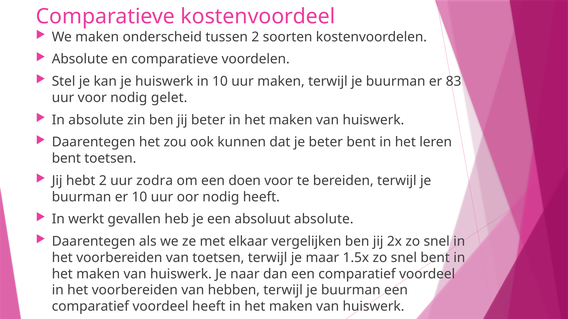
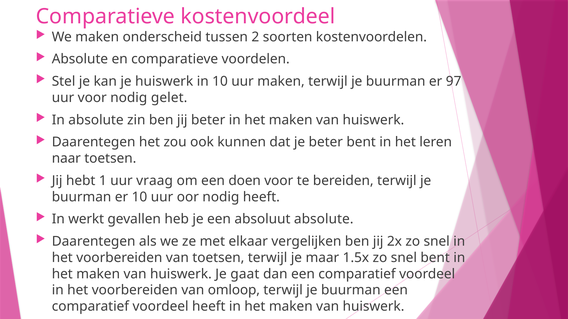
83: 83 -> 97 (454, 81)
bent: bent -> naar (66, 159)
hebt 2: 2 -> 1 (103, 181)
zodra: zodra -> vraag (155, 181)
naar: naar -> gaat (245, 274)
hebben: hebben -> omloop (234, 291)
